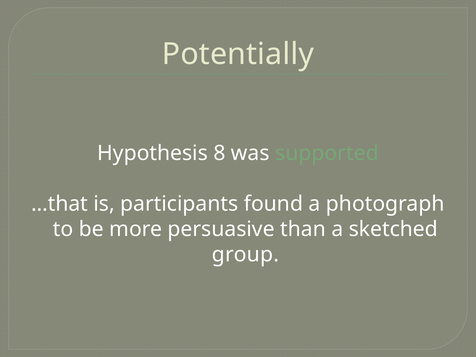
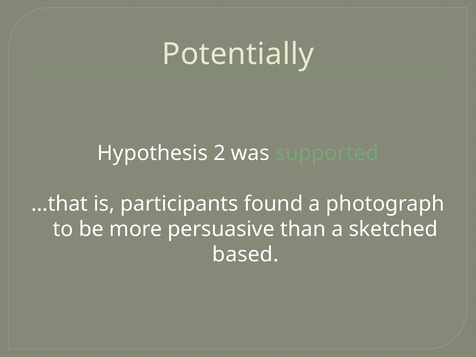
8: 8 -> 2 (219, 153)
group: group -> based (245, 255)
